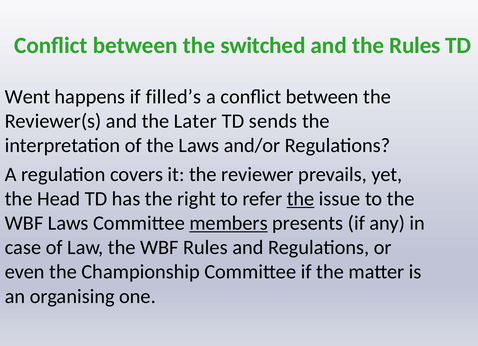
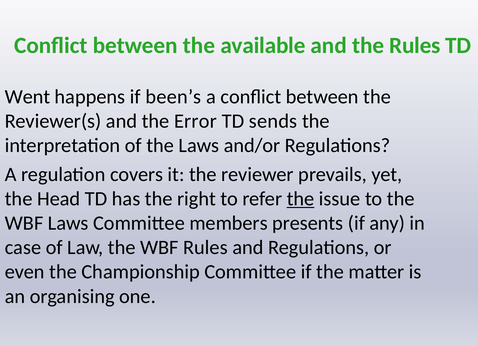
switched: switched -> available (263, 46)
filled’s: filled’s -> been’s (173, 97)
Later: Later -> Error (195, 121)
members underline: present -> none (229, 223)
